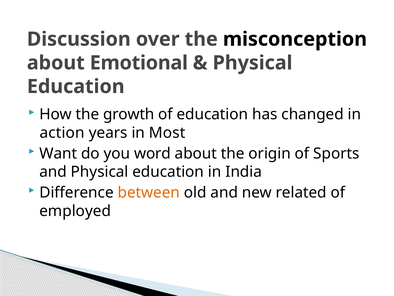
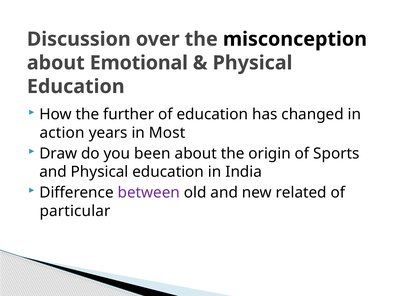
growth: growth -> further (129, 114)
Want: Want -> Draw (58, 153)
word: word -> been (152, 153)
between colour: orange -> purple (149, 192)
employed: employed -> particular (75, 211)
